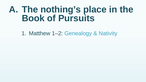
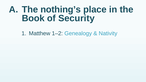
Pursuits: Pursuits -> Security (76, 18)
